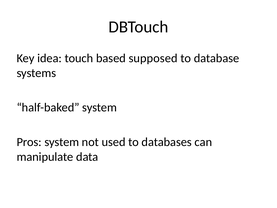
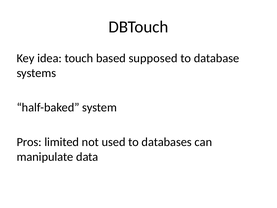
Pros system: system -> limited (62, 142)
